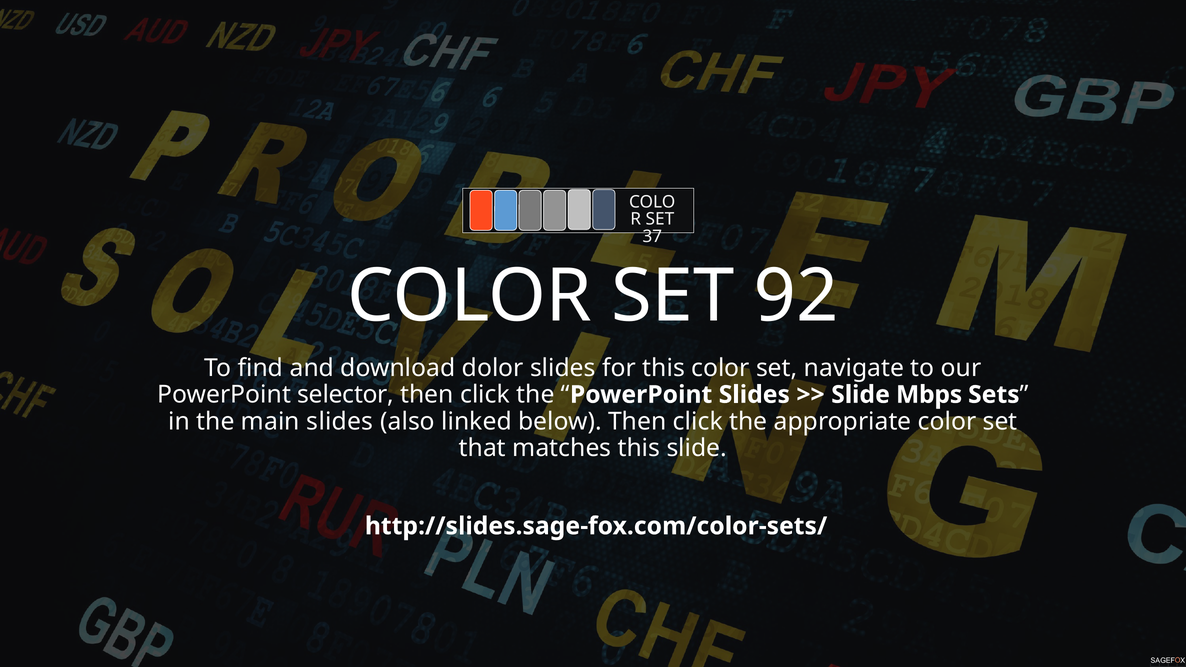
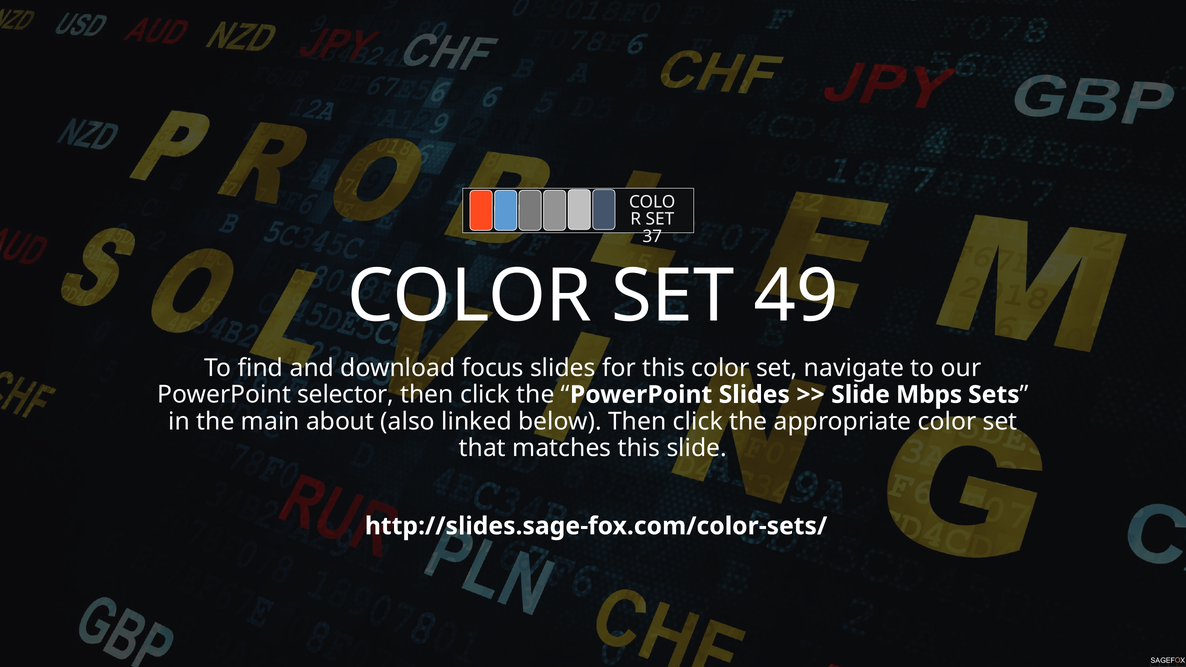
92: 92 -> 49 (796, 296)
dolor: dolor -> focus (493, 368)
main slides: slides -> about (340, 421)
